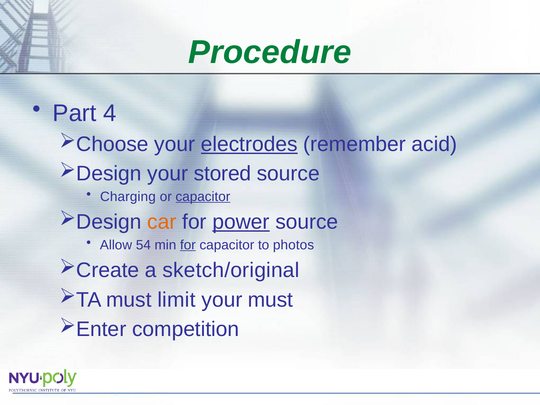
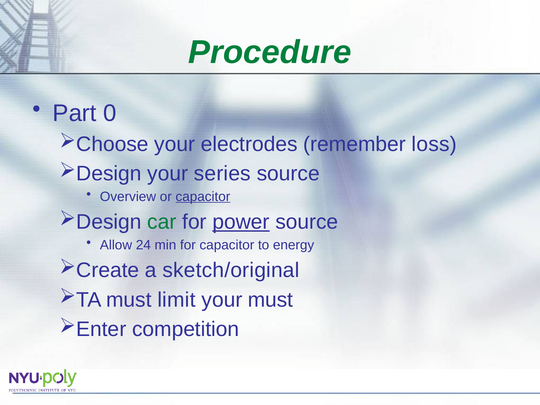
4: 4 -> 0 (110, 113)
electrodes underline: present -> none (249, 144)
acid: acid -> loss (434, 144)
stored: stored -> series (222, 174)
Charging: Charging -> Overview (128, 197)
car colour: orange -> green (162, 222)
54: 54 -> 24 (143, 245)
for underline: present -> none (188, 245)
photos: photos -> energy (294, 245)
